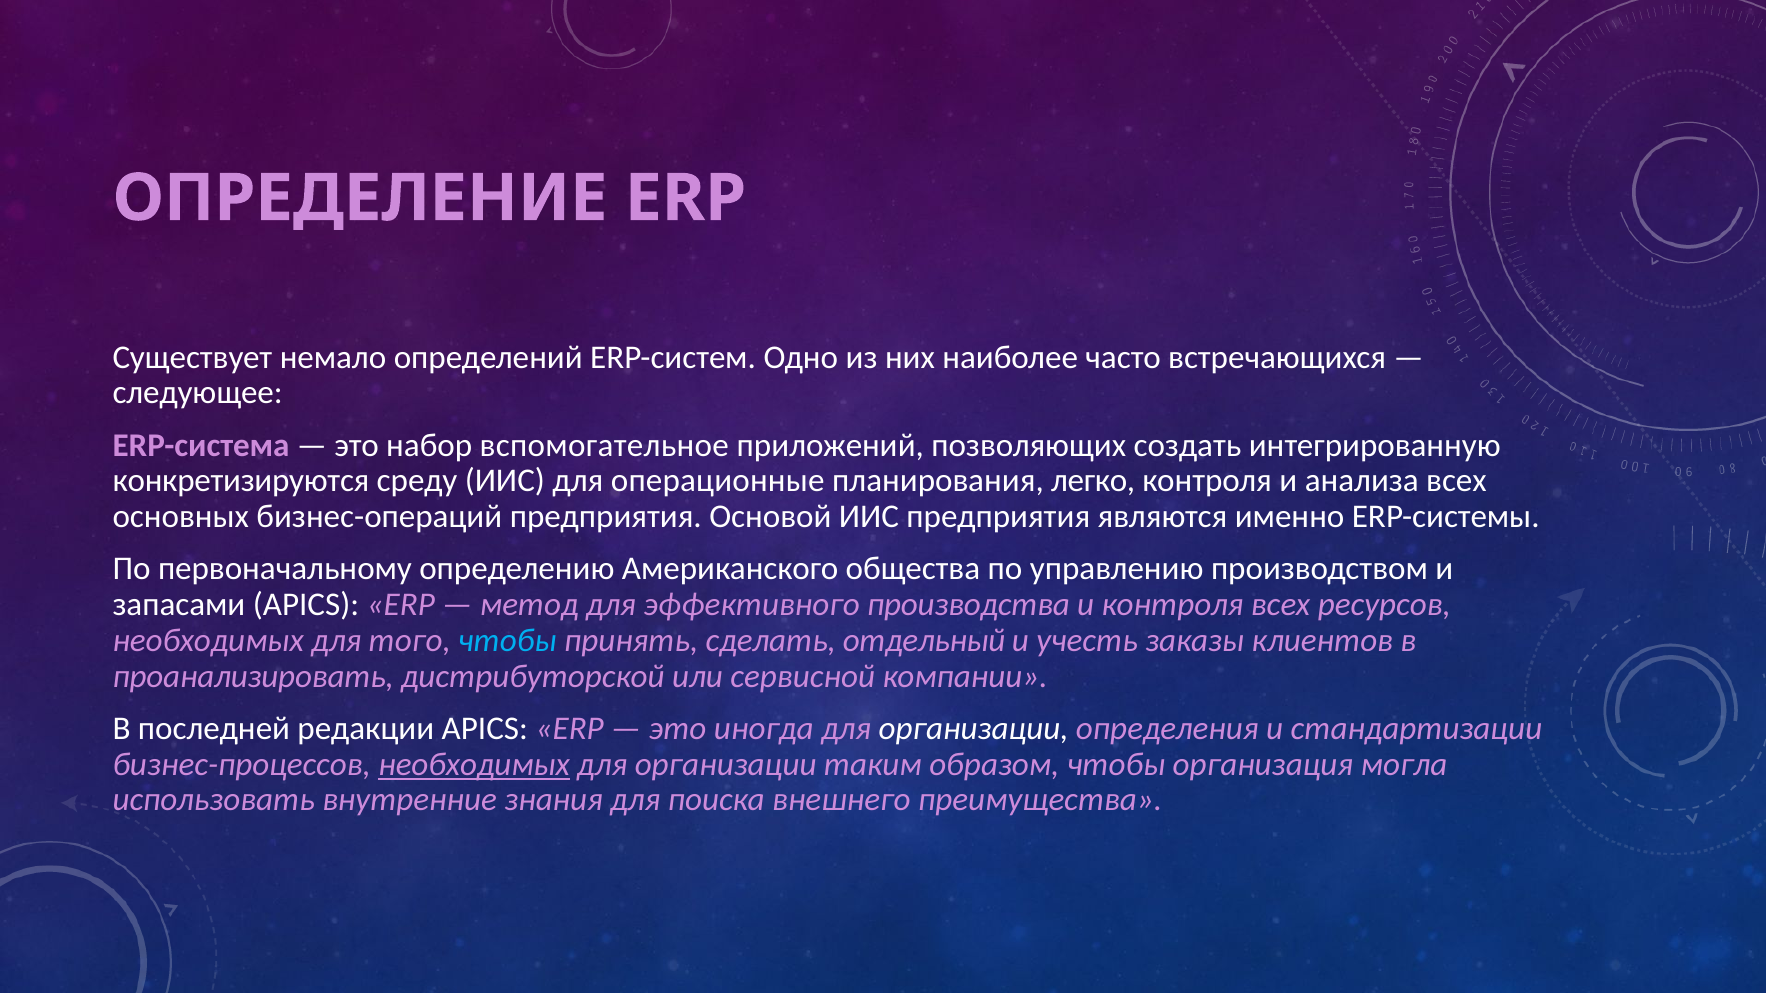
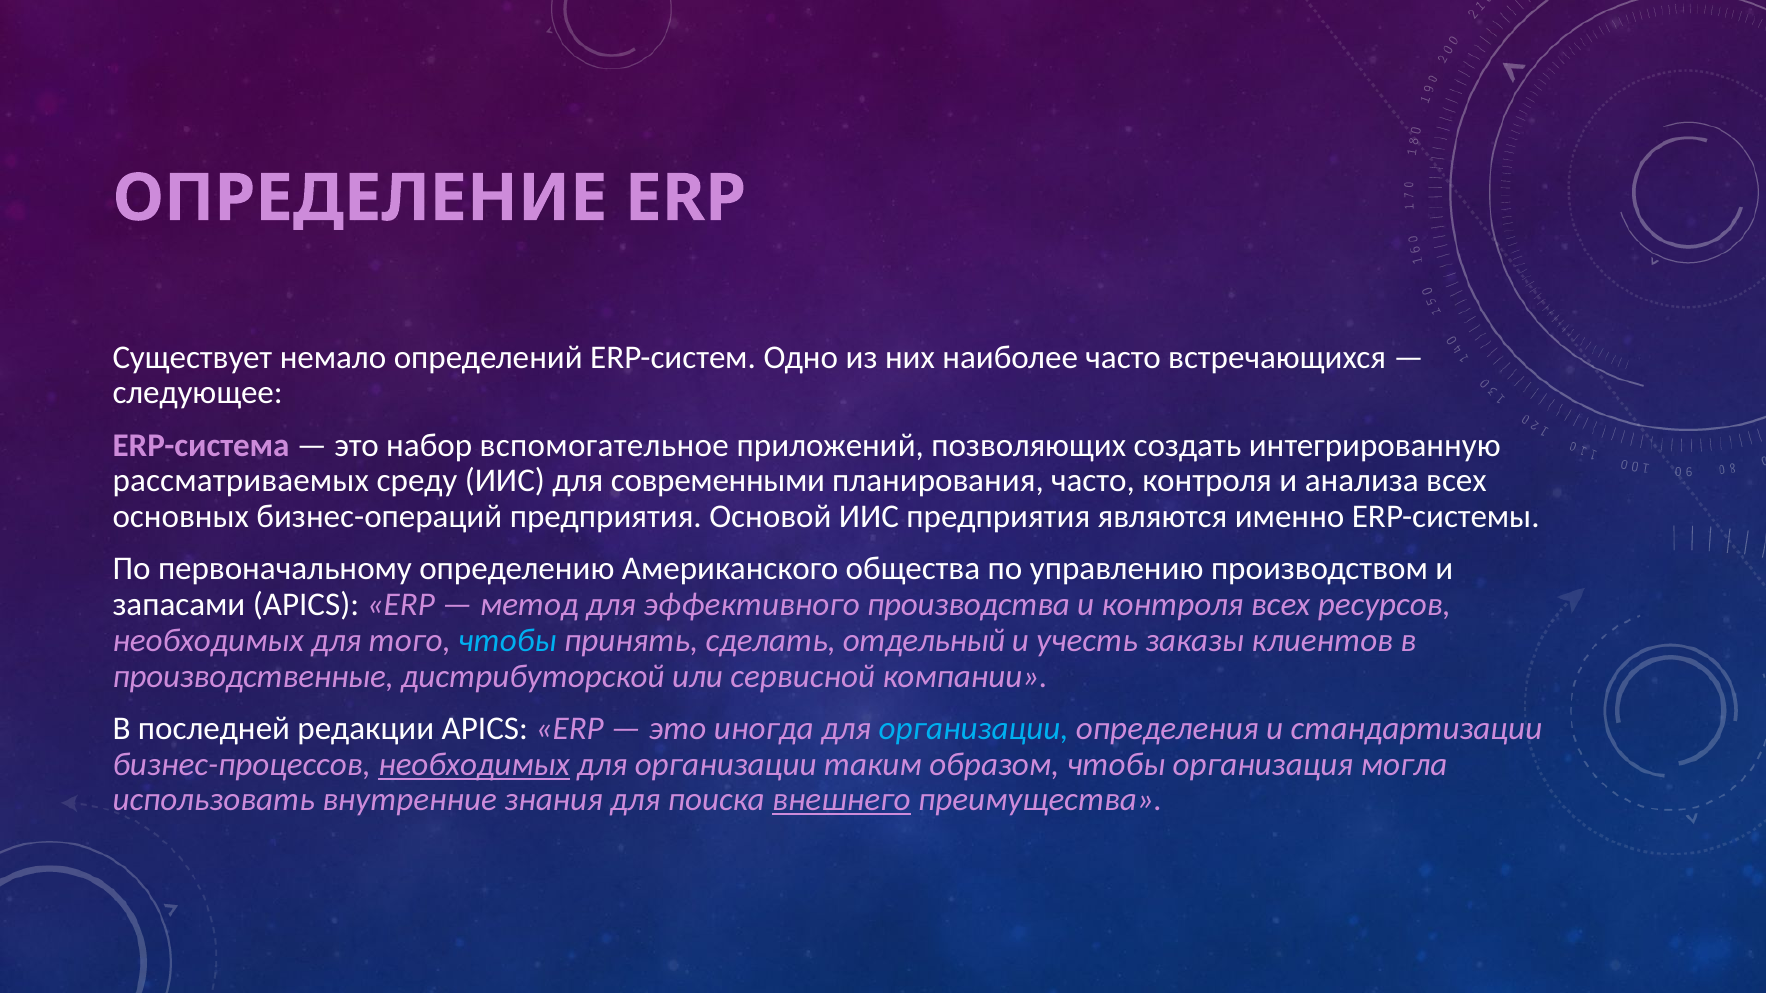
конкретизируются: конкретизируются -> рассматриваемых (241, 481)
операционные: операционные -> современными (718, 481)
планирования легко: легко -> часто (1093, 481)
проанализировать: проанализировать -> производственные (253, 677)
организации colour: white -> light blue (974, 729)
внешнего underline: none -> present (841, 800)
